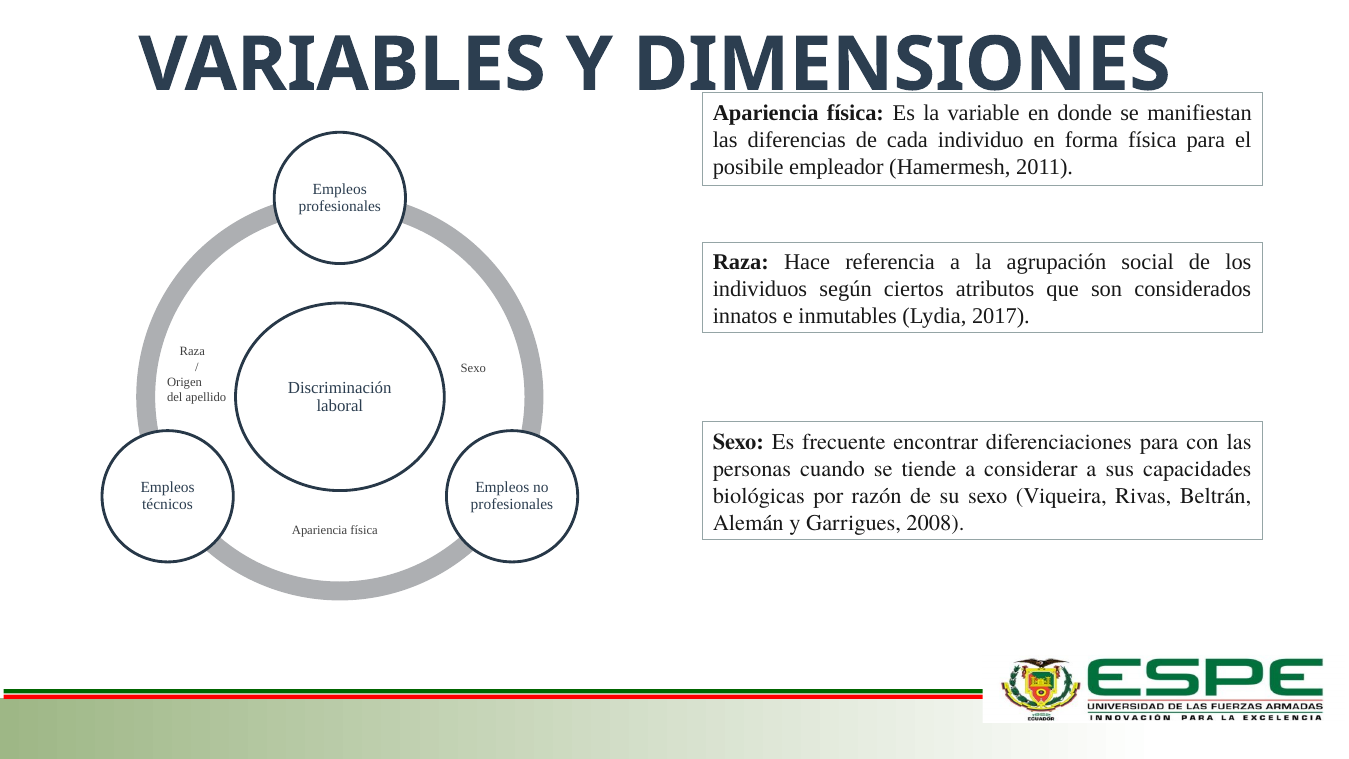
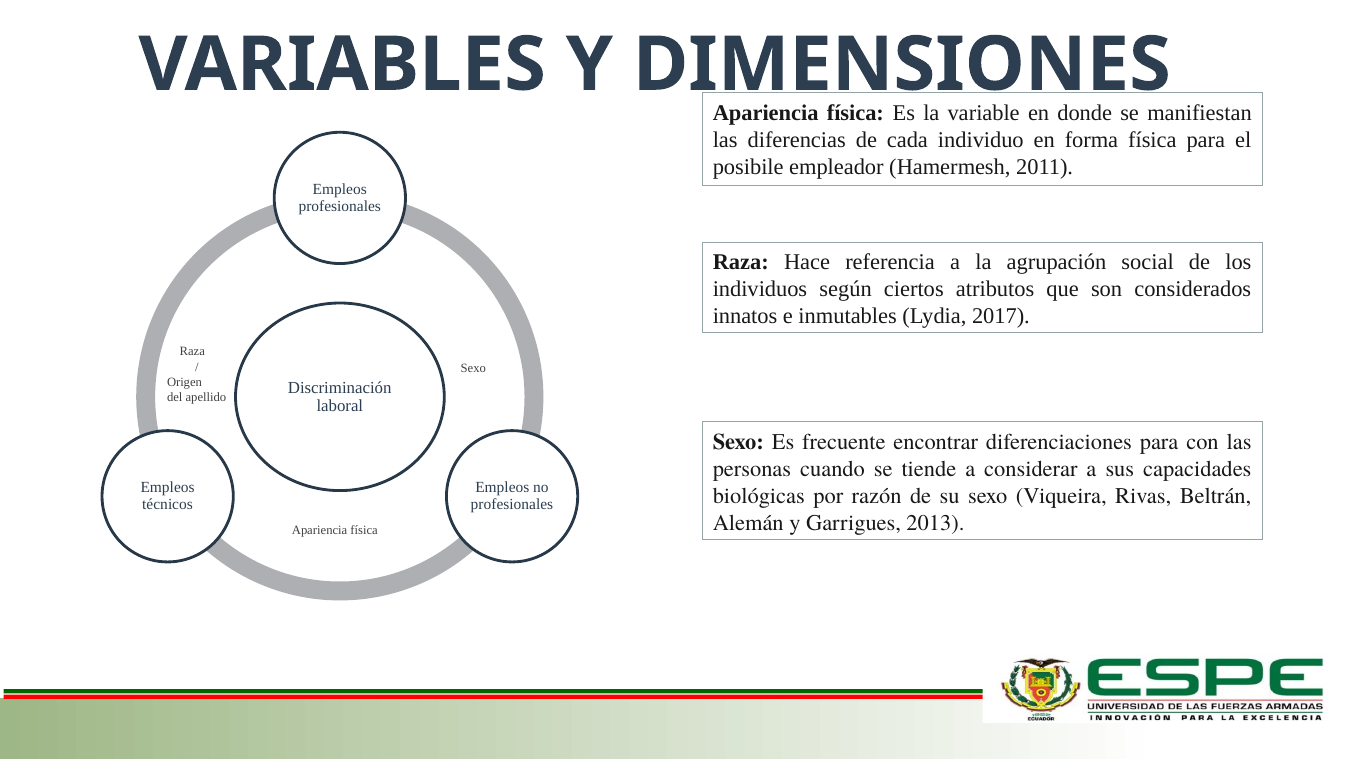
2008: 2008 -> 2013 (935, 523)
